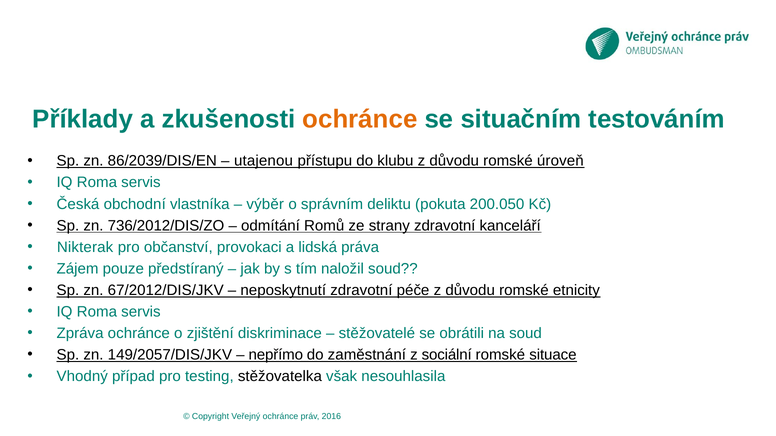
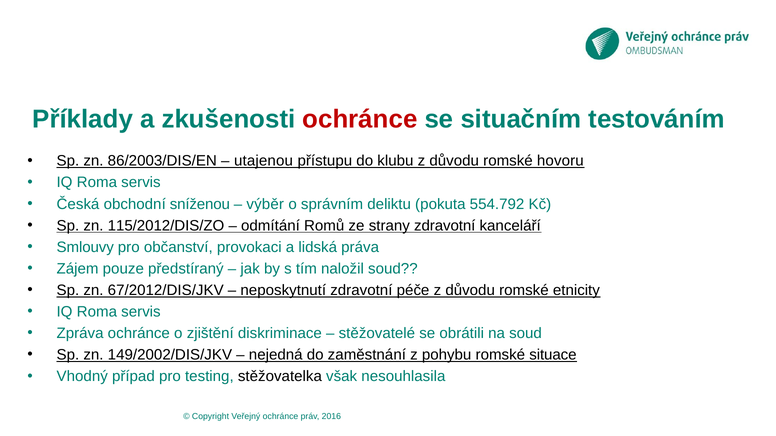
ochránce colour: orange -> red (360, 119)
86/2039/DIS/EN: 86/2039/DIS/EN -> 86/2003/DIS/EN (162, 161)
úroveň: úroveň -> hovoru (560, 161)
vlastníka: vlastníka -> sníženou (200, 204)
200.050: 200.050 -> 554.792 (497, 204)
736/2012/DIS/ZO: 736/2012/DIS/ZO -> 115/2012/DIS/ZO (166, 226)
Nikterak: Nikterak -> Smlouvy (85, 247)
149/2057/DIS/JKV: 149/2057/DIS/JKV -> 149/2002/DIS/JKV (170, 355)
nepřímo: nepřímo -> nejedná (276, 355)
sociální: sociální -> pohybu (447, 355)
